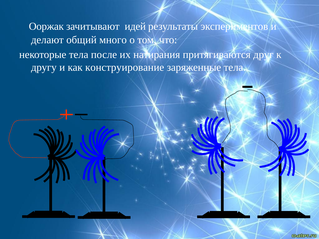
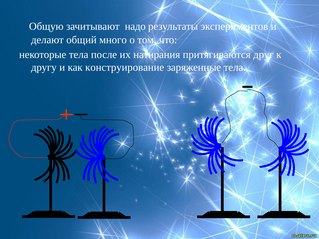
Ооржак: Ооржак -> Общую (46, 26)
идей: идей -> надо (135, 26)
